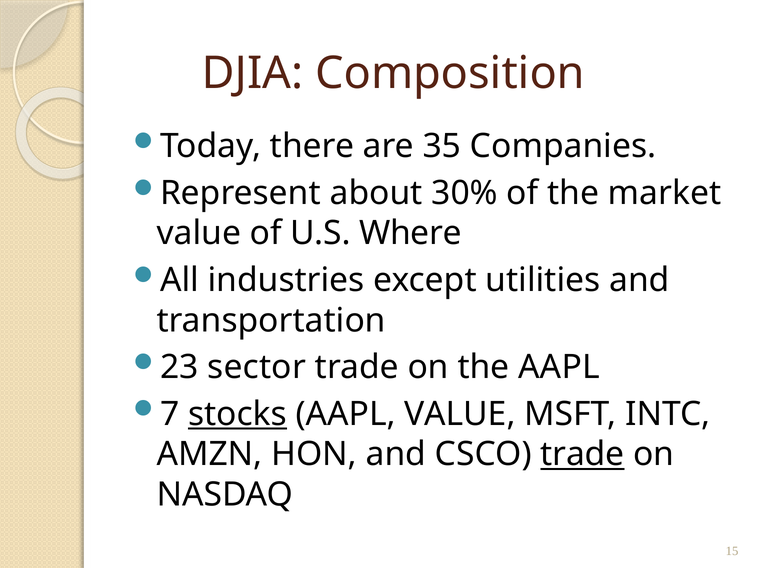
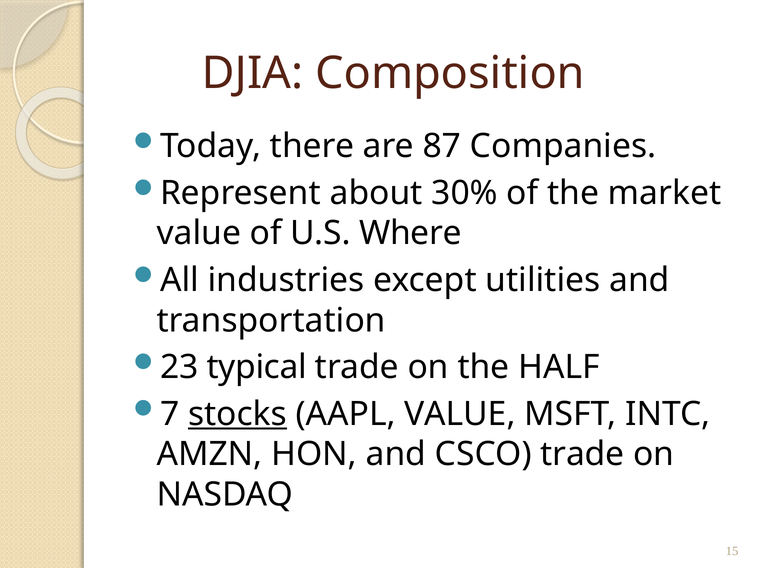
35: 35 -> 87 (442, 146)
sector: sector -> typical (257, 367)
the AAPL: AAPL -> HALF (559, 367)
trade underline: present -> none (582, 454)
